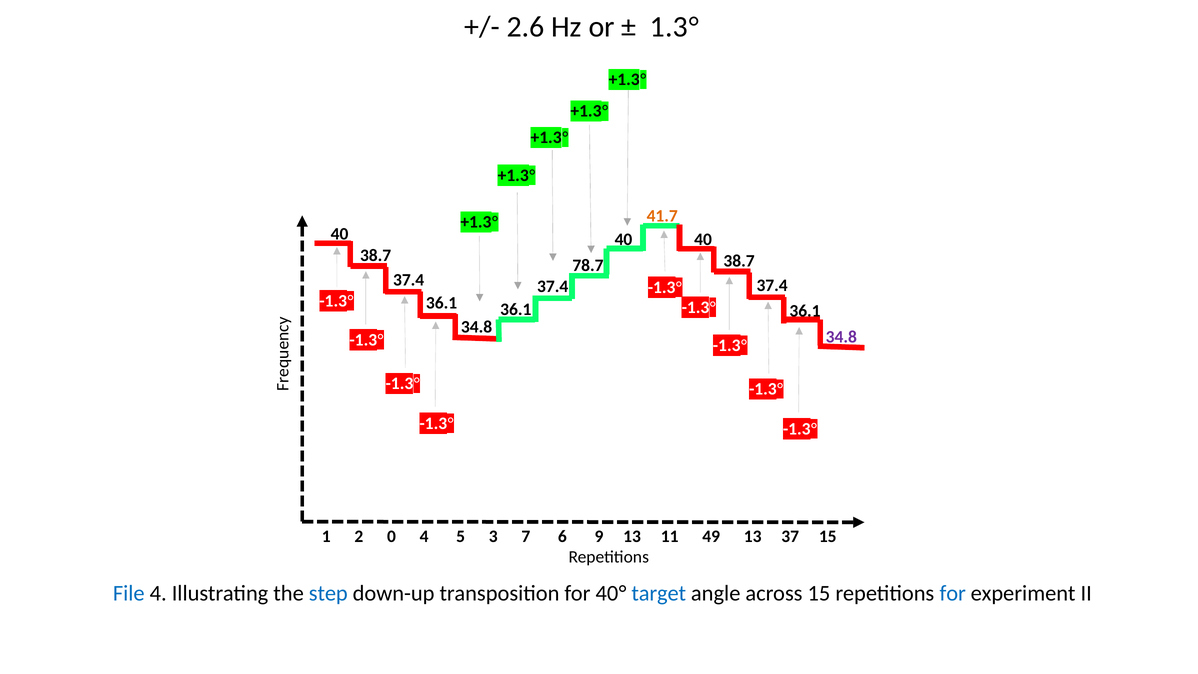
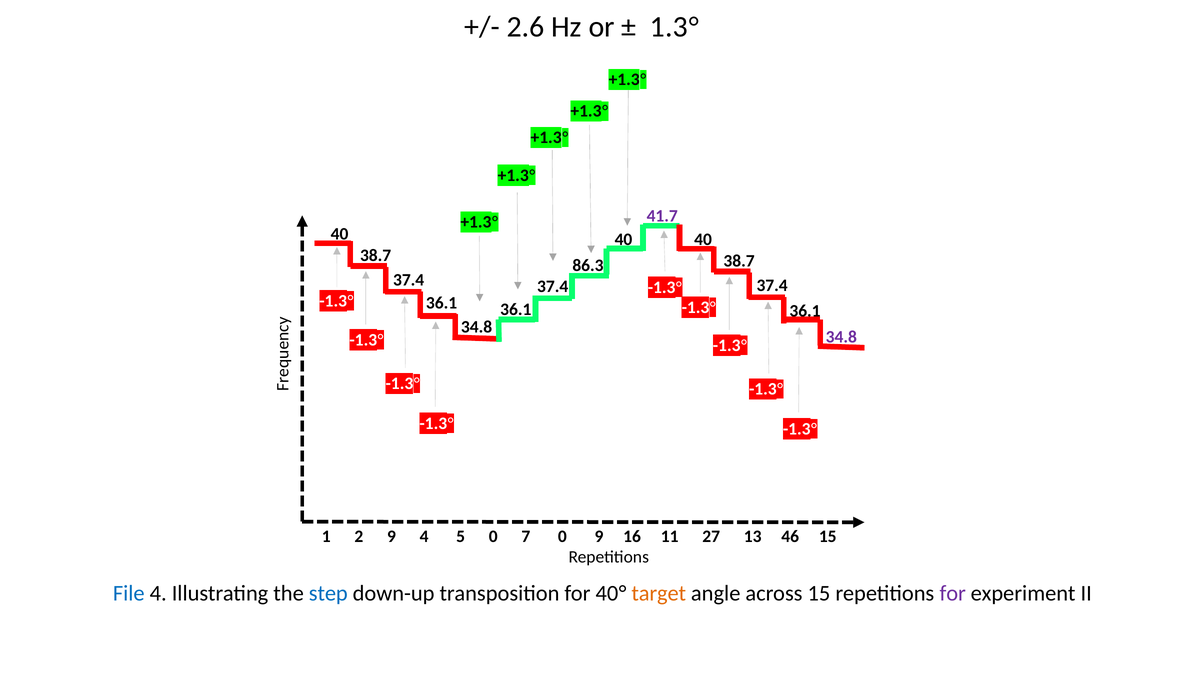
41.7 colour: orange -> purple (662, 216)
78.7: 78.7 -> 86.3 (588, 265)
2 0: 0 -> 9 (392, 536)
5 3: 3 -> 0 (493, 536)
7 6: 6 -> 0 (562, 536)
9 13: 13 -> 16 (632, 536)
49: 49 -> 27 (711, 536)
37: 37 -> 46 (790, 536)
target colour: blue -> orange (659, 593)
for colour: blue -> purple (953, 593)
